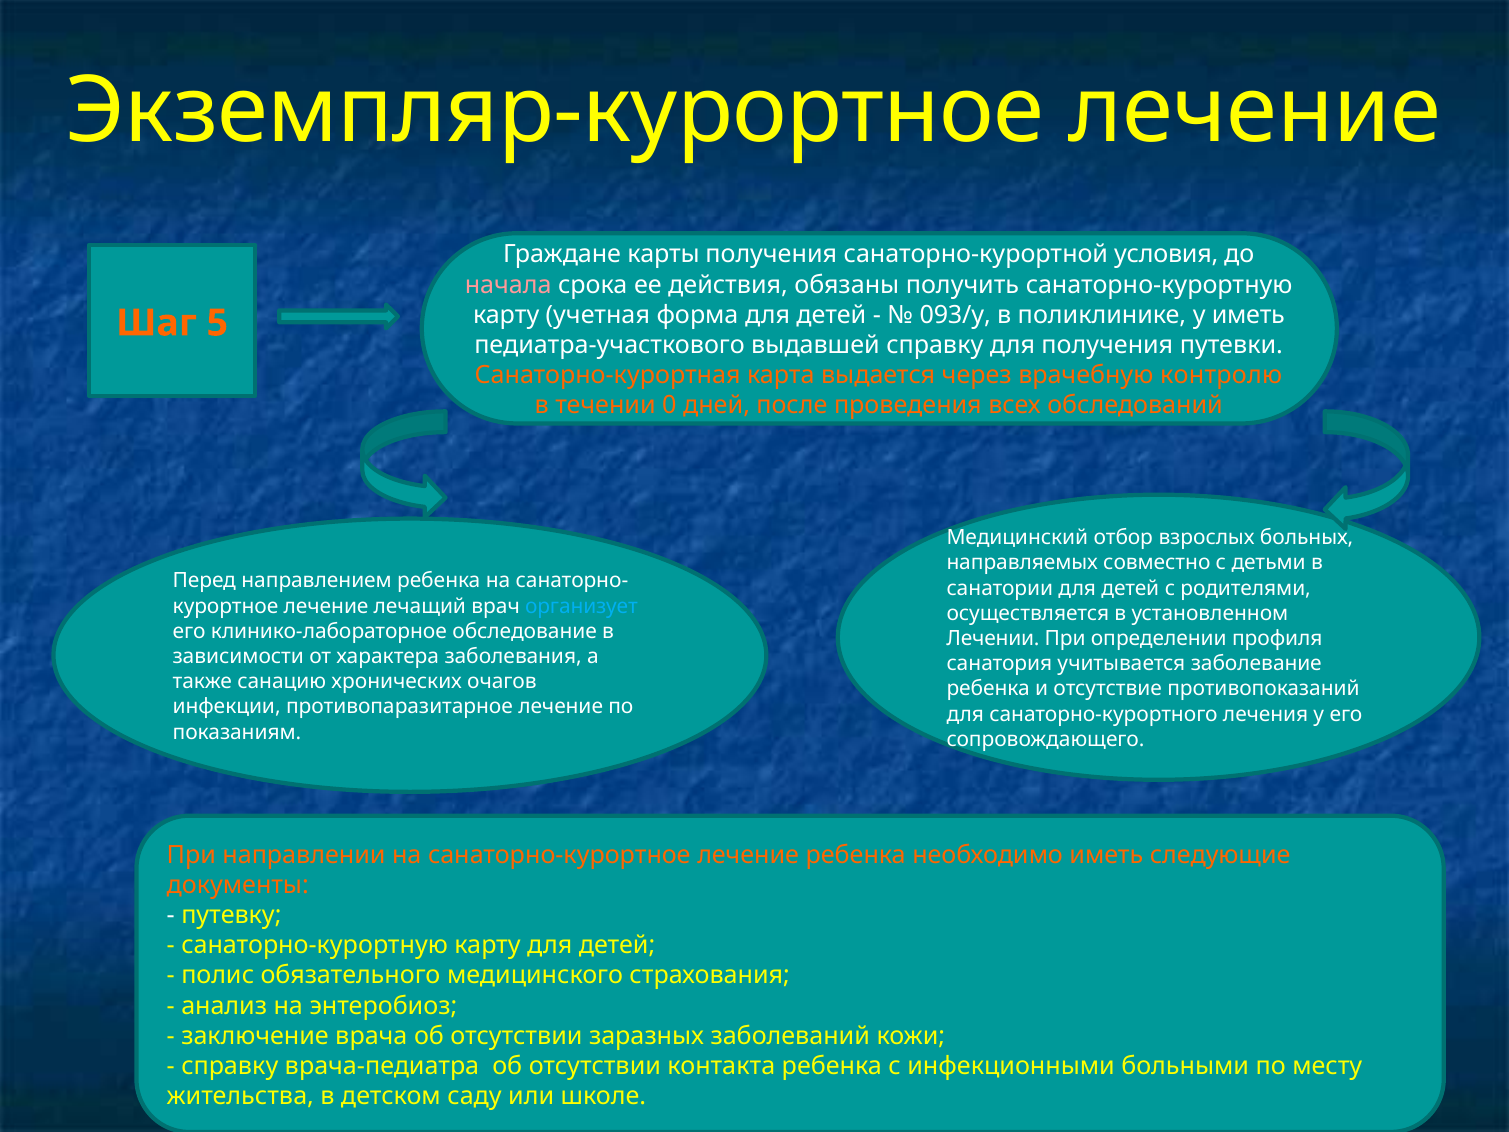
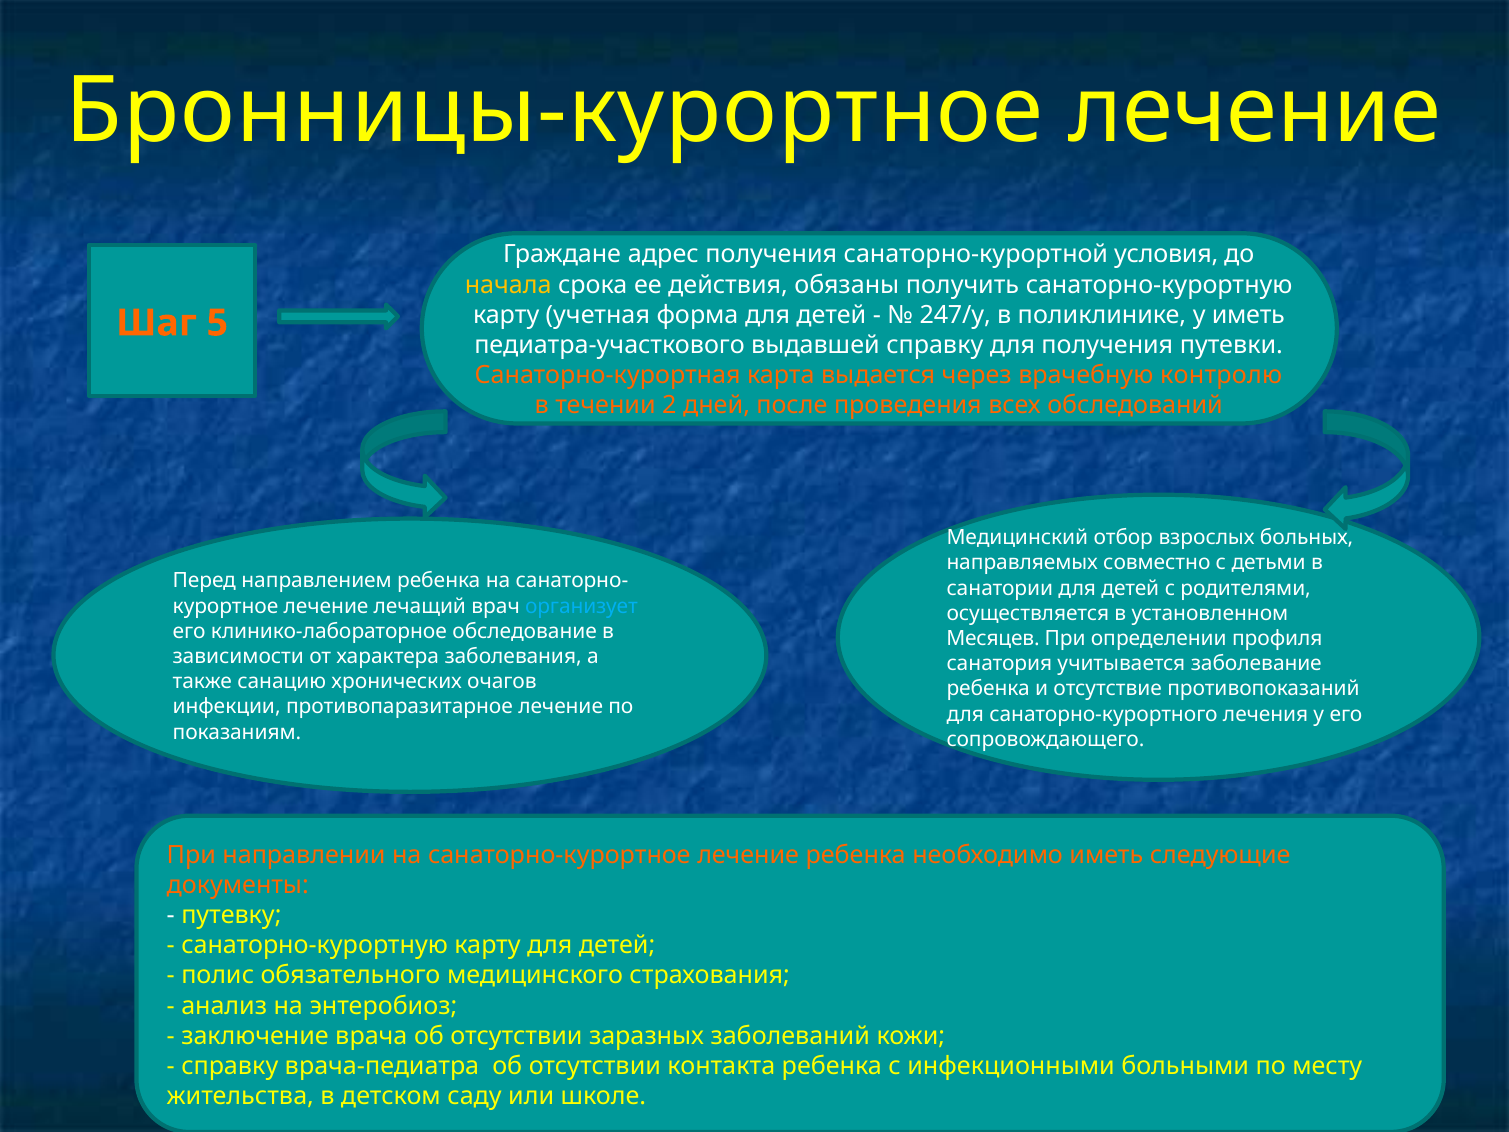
Экземпляр-курортное: Экземпляр-курортное -> Бронницы-курортное (554, 111)
карты: карты -> адрес (663, 255)
начала colour: pink -> yellow (508, 285)
093/у: 093/у -> 247/у (955, 315)
0: 0 -> 2 (669, 405)
Лечении: Лечении -> Месяцев (993, 639)
